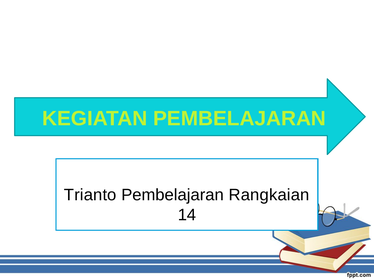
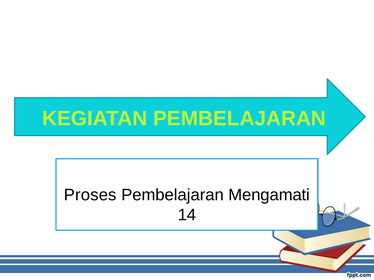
Trianto: Trianto -> Proses (90, 195)
Rangkaian: Rangkaian -> Mengamati (269, 195)
